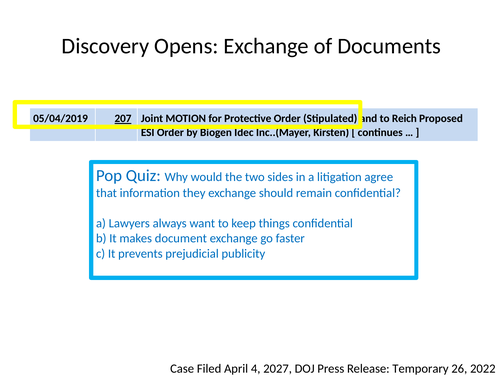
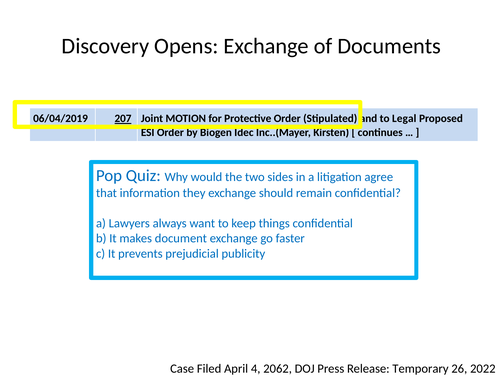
05/04/2019: 05/04/2019 -> 06/04/2019 (61, 118)
Reich: Reich -> Legal (404, 118)
2027: 2027 -> 2062 (278, 368)
